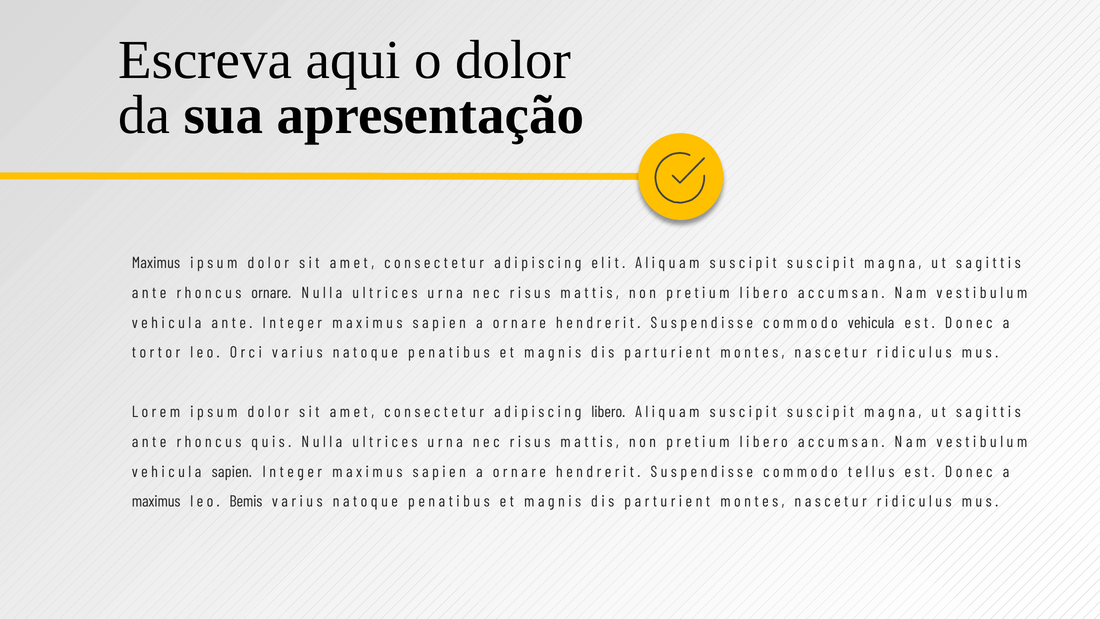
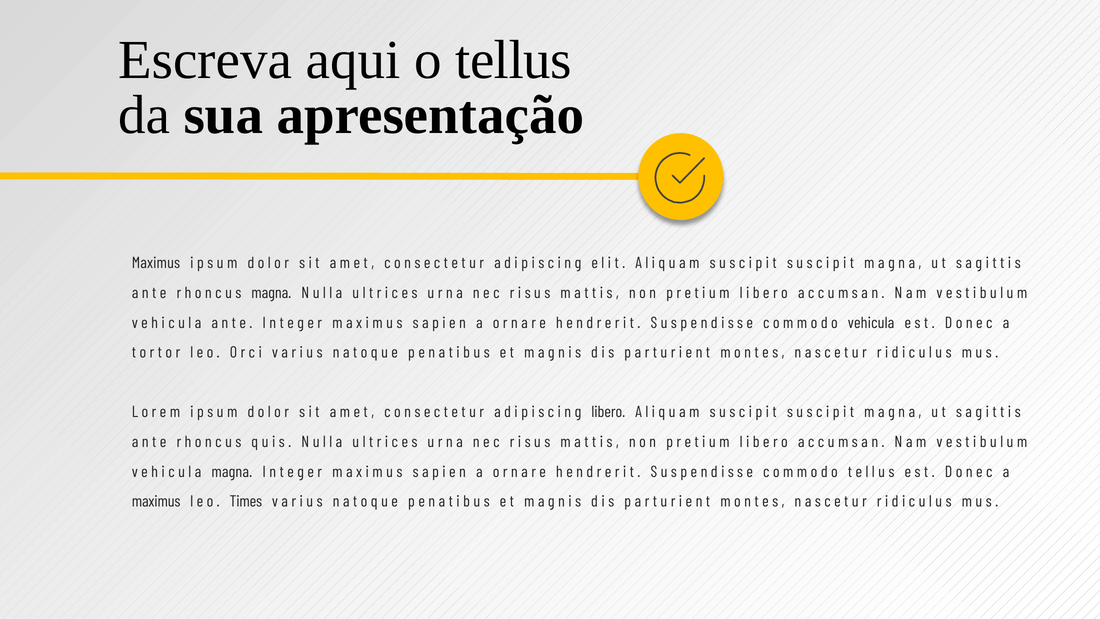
o dolor: dolor -> tellus (514, 60)
rhoncus ornare: ornare -> magna (271, 293)
vehicula sapien: sapien -> magna (232, 472)
Bemis: Bemis -> Times (246, 501)
